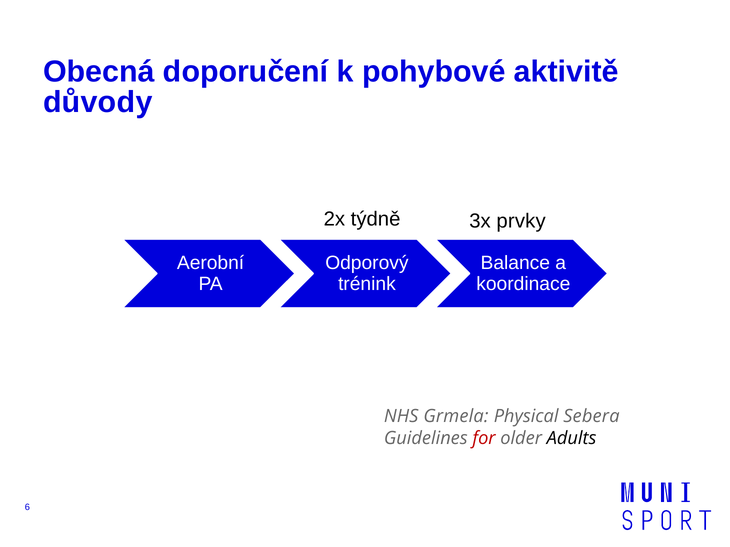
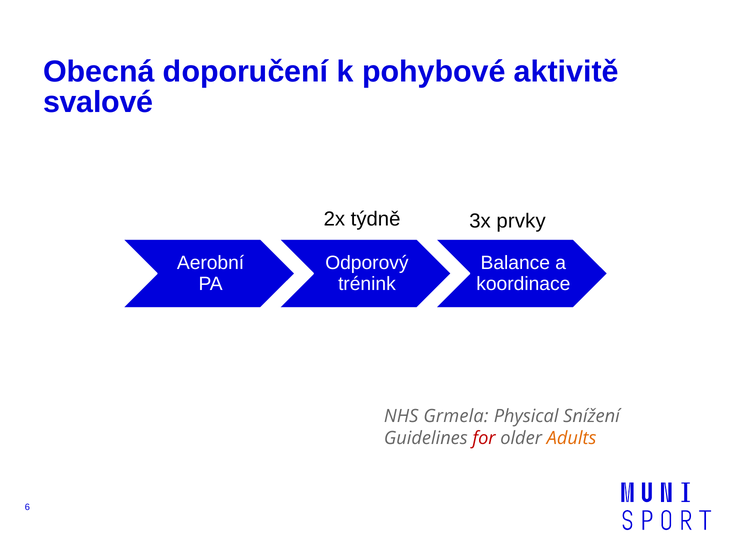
důvody: důvody -> svalové (98, 102)
Sebera: Sebera -> Snížení (592, 417)
Adults colour: black -> orange (572, 439)
